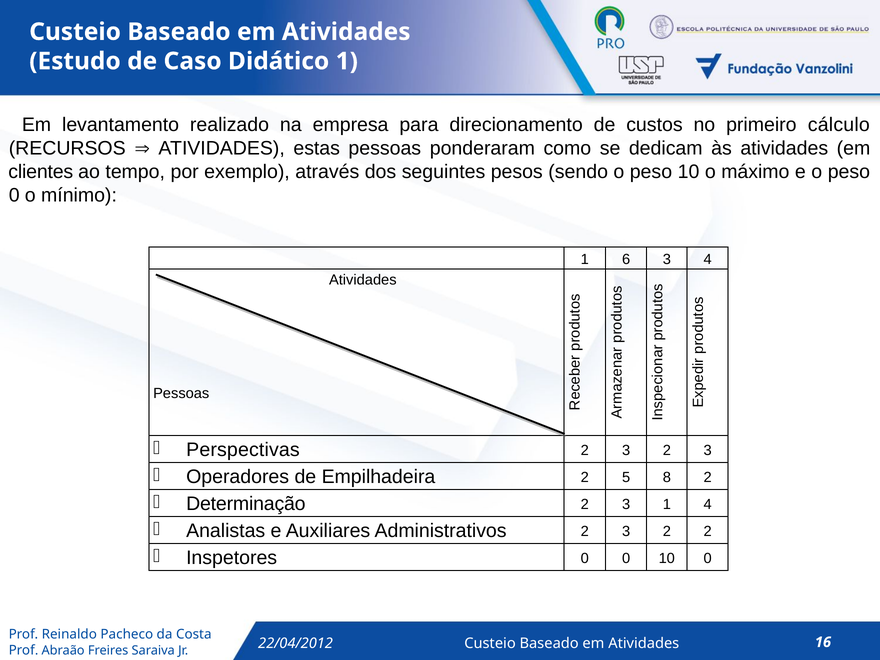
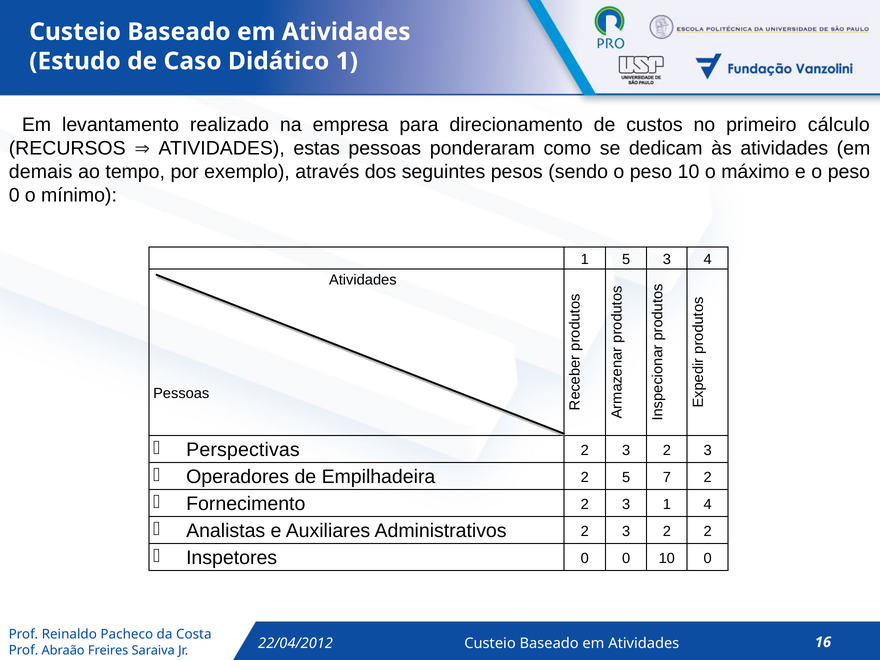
clientes: clientes -> demais (41, 172)
1 6: 6 -> 5 (626, 259)
8: 8 -> 7 (667, 478)
Determinação: Determinação -> Fornecimento (246, 504)
